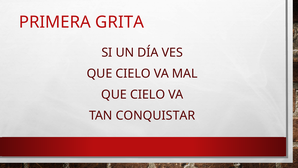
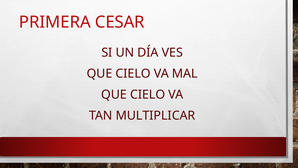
GRITA: GRITA -> CESAR (120, 22)
CONQUISTAR: CONQUISTAR -> MULTIPLICAR (155, 115)
